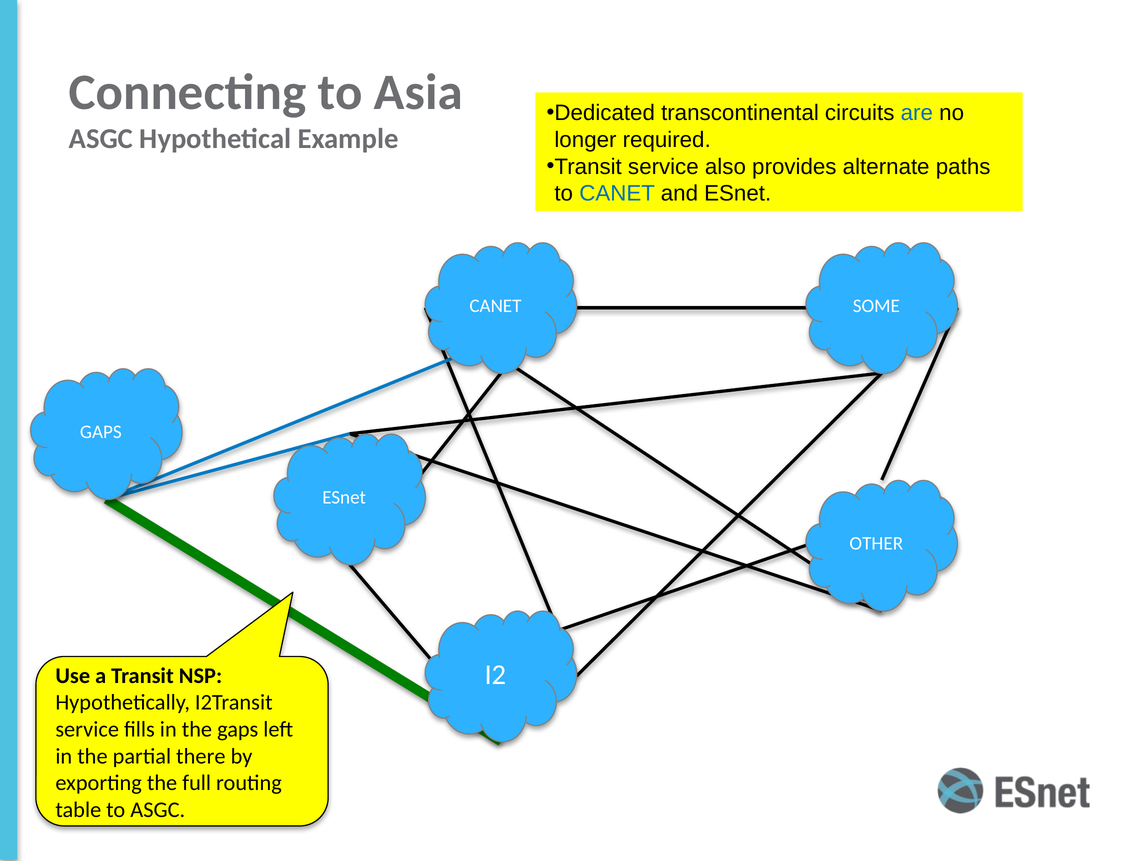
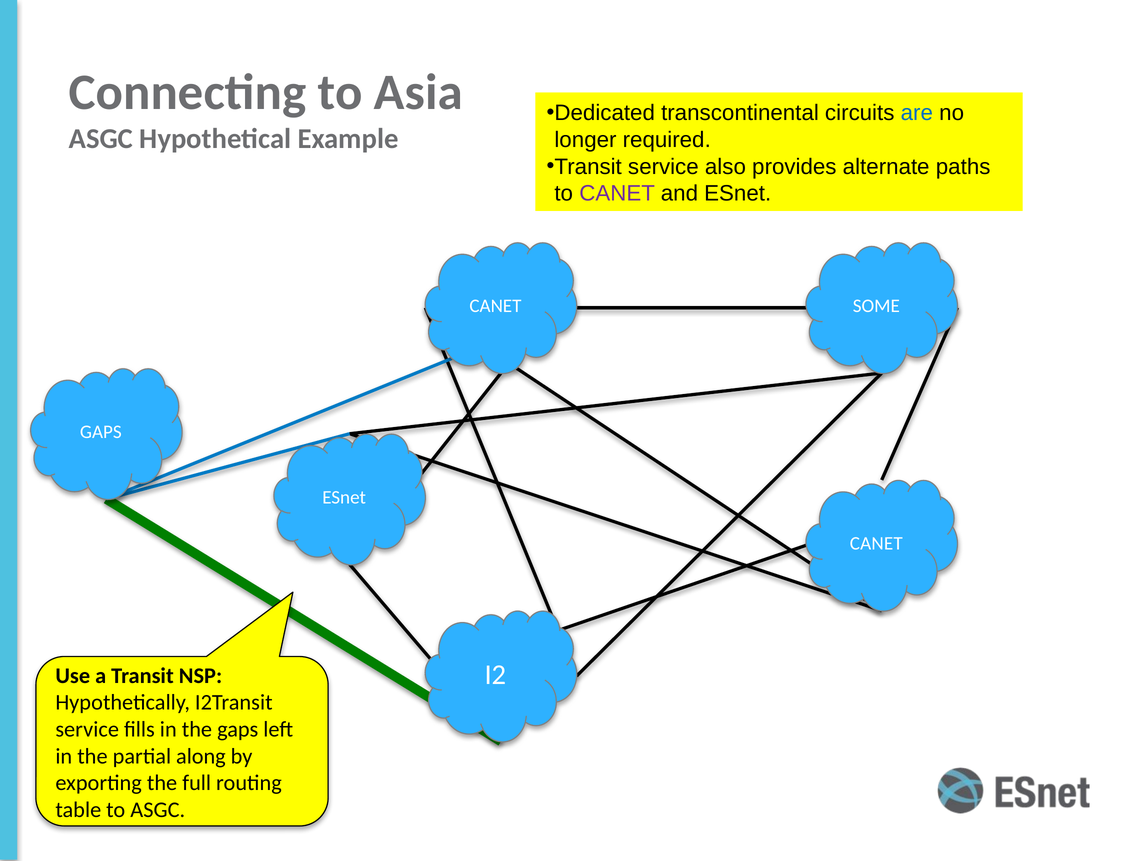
CANET colour: blue -> purple (617, 193)
OTHER: OTHER -> CANET (876, 543)
there: there -> along (201, 755)
